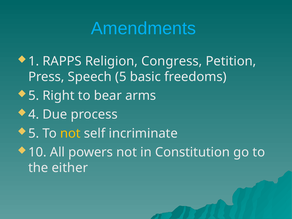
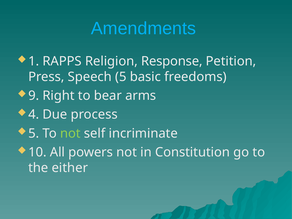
Congress: Congress -> Response (172, 61)
5: 5 -> 9 (34, 96)
not colour: yellow -> light green (70, 133)
